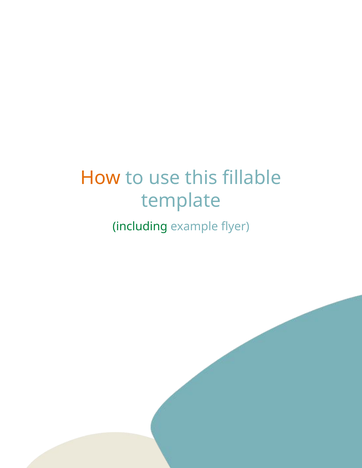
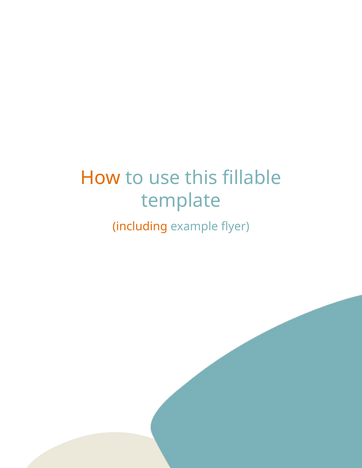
including colour: green -> orange (140, 227)
